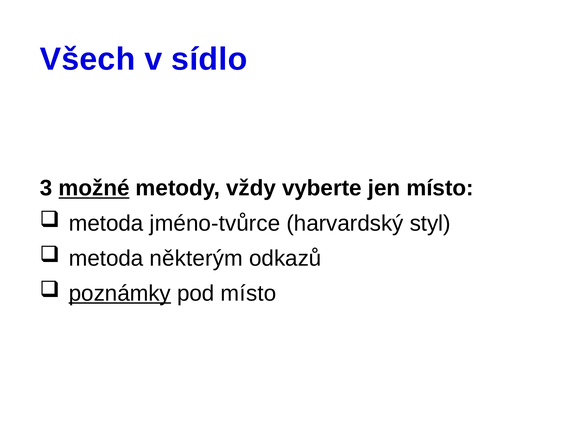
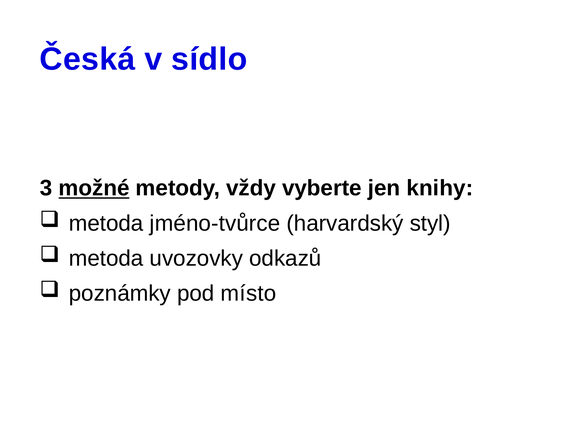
Všech: Všech -> Česká (88, 59)
jen místo: místo -> knihy (440, 188)
některým: některým -> uvozovky (196, 258)
poznámky underline: present -> none (120, 293)
